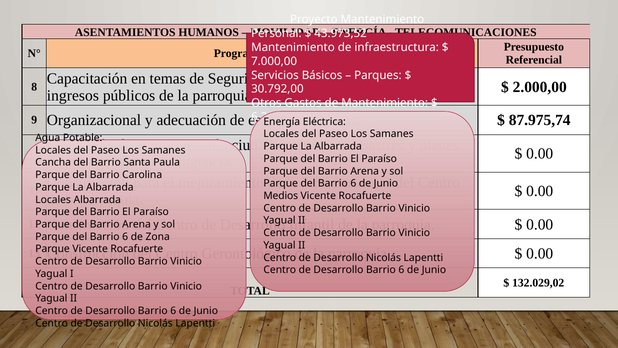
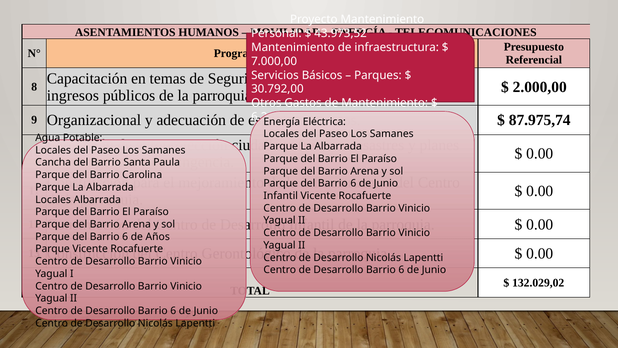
Medios: Medios -> Infantil (281, 196)
Zona: Zona -> Años (158, 236)
